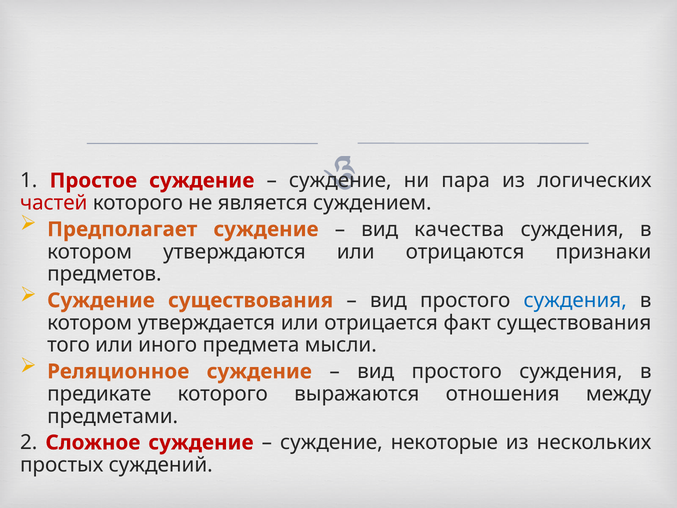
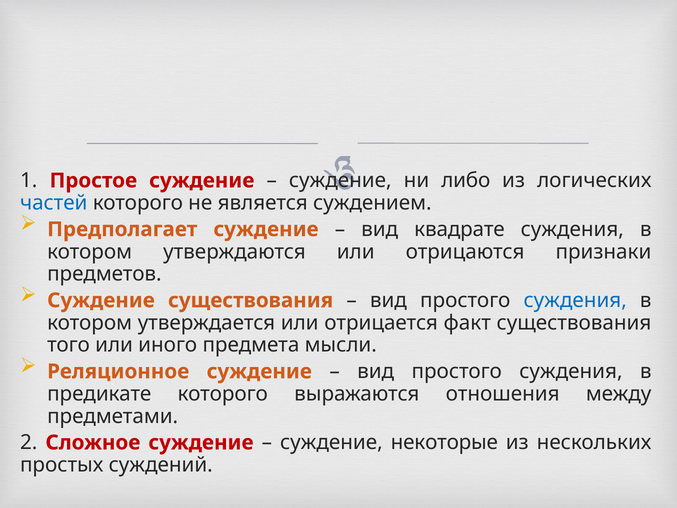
пара: пара -> либо (466, 180)
частей colour: red -> blue (54, 203)
качества: качества -> квадрате (459, 229)
